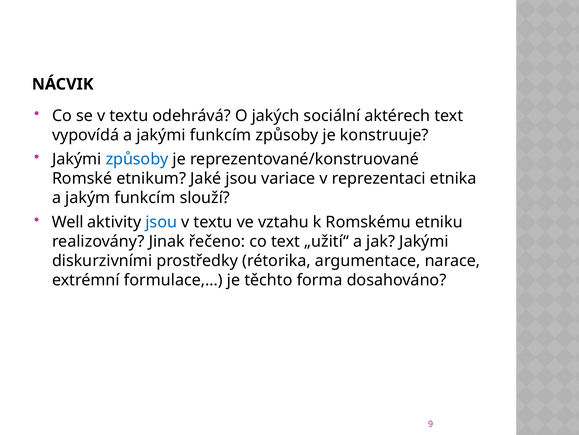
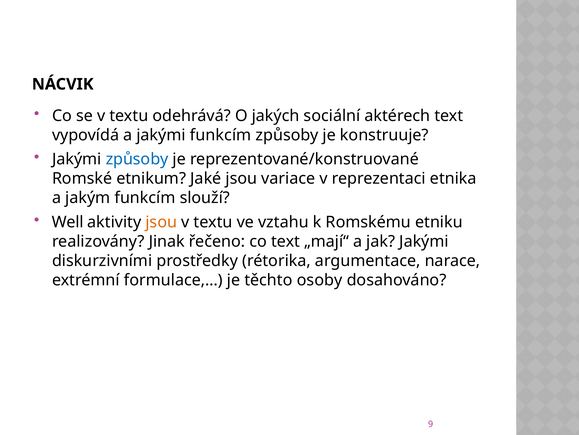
jsou colour: blue -> orange (161, 222)
„užití“: „užití“ -> „mají“ (327, 241)
forma: forma -> osoby (320, 280)
